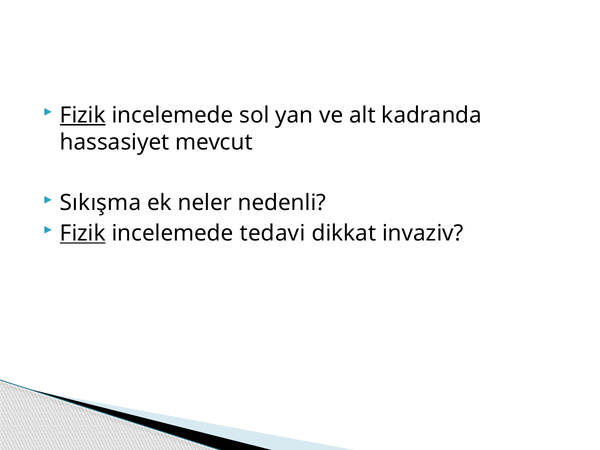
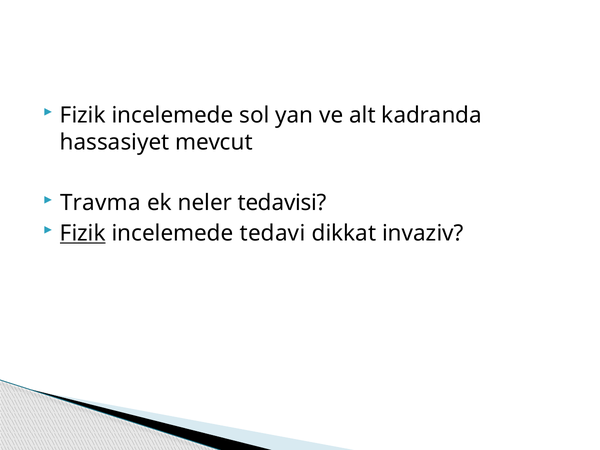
Fizik underline: present -> none (83, 115)
Sıkışma: Sıkışma -> Travma (101, 203)
nedenli: nedenli -> tedavisi (282, 203)
